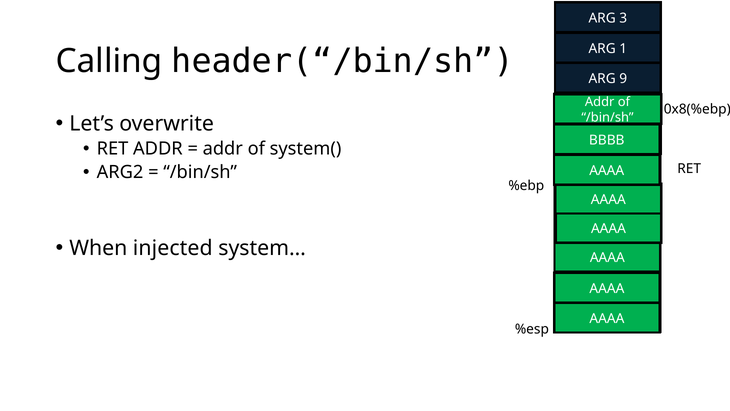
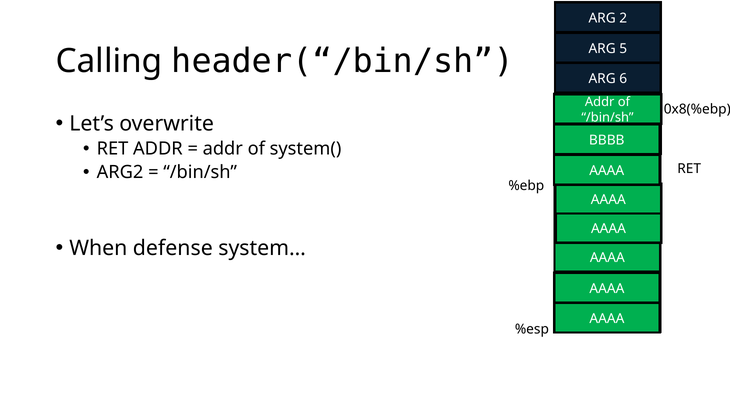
3: 3 -> 2 (623, 18)
1: 1 -> 5 (623, 49)
9: 9 -> 6 (623, 79)
injected: injected -> defense (173, 248)
